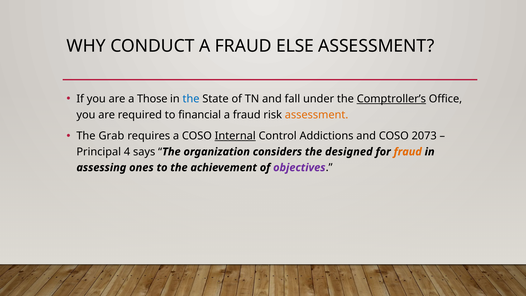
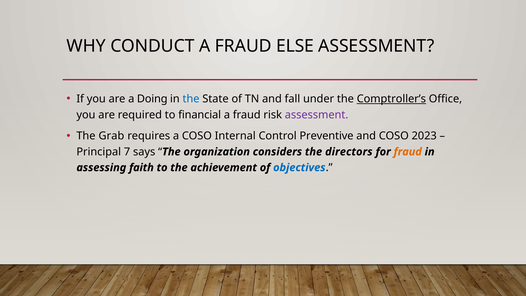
Those: Those -> Doing (152, 99)
assessment colour: orange -> purple (317, 115)
Internal underline: present -> none (235, 136)
Addictions: Addictions -> Preventive (327, 136)
2073: 2073 -> 2023 (424, 136)
4: 4 -> 7 (127, 152)
designed: designed -> directors (349, 152)
ones: ones -> faith (141, 168)
objectives colour: purple -> blue (299, 168)
